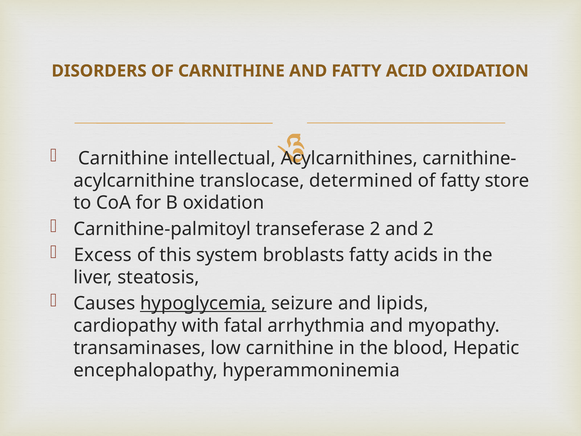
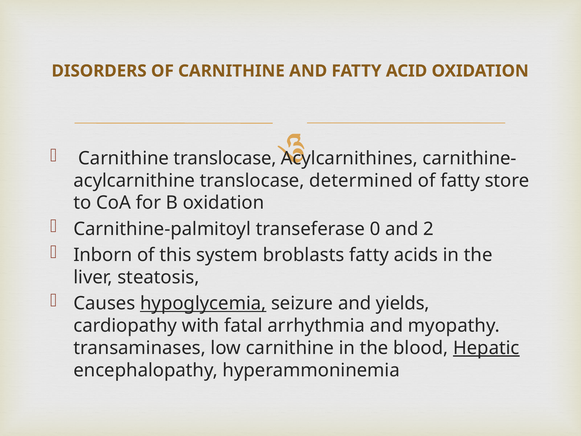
Carnithine intellectual: intellectual -> translocase (225, 158)
transeferase 2: 2 -> 0 (375, 229)
Excess: Excess -> Inborn (103, 255)
lipids: lipids -> yields (403, 303)
Hepatic underline: none -> present (486, 348)
